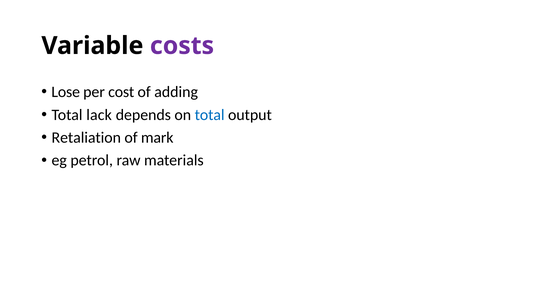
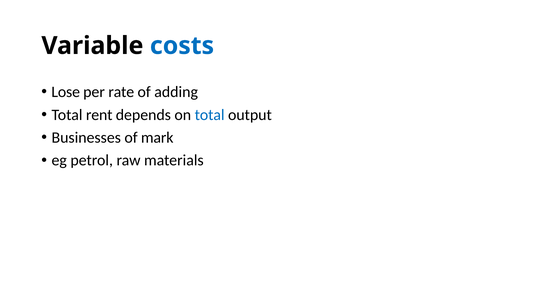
costs colour: purple -> blue (182, 46)
cost: cost -> rate (121, 92)
lack: lack -> rent (99, 115)
Retaliation: Retaliation -> Businesses (86, 137)
